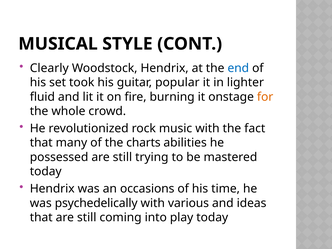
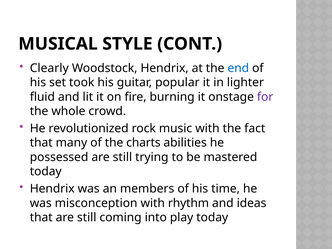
for colour: orange -> purple (265, 97)
occasions: occasions -> members (147, 189)
psychedelically: psychedelically -> misconception (96, 203)
various: various -> rhythm (188, 203)
